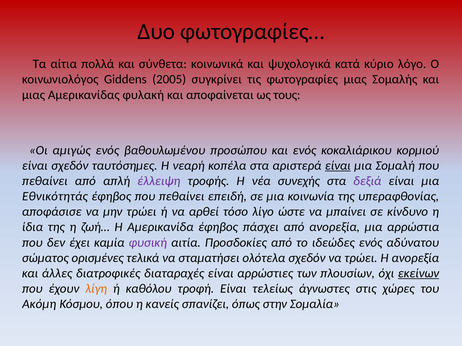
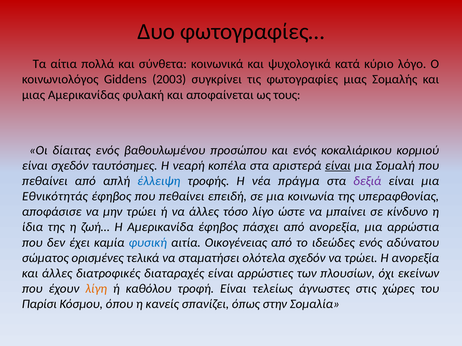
2005: 2005 -> 2003 (169, 80)
αμιγώς: αμιγώς -> δίαιτας (72, 150)
έλλειψη colour: purple -> blue (159, 181)
συνεχής: συνεχής -> πράγμα (299, 181)
να αρθεί: αρθεί -> άλλες (204, 212)
φυσική colour: purple -> blue (148, 243)
Προσδοκίες: Προσδοκίες -> Οικογένειας (236, 243)
εκείνων underline: present -> none (418, 274)
Ακόμη: Ακόμη -> Παρίσι (39, 304)
